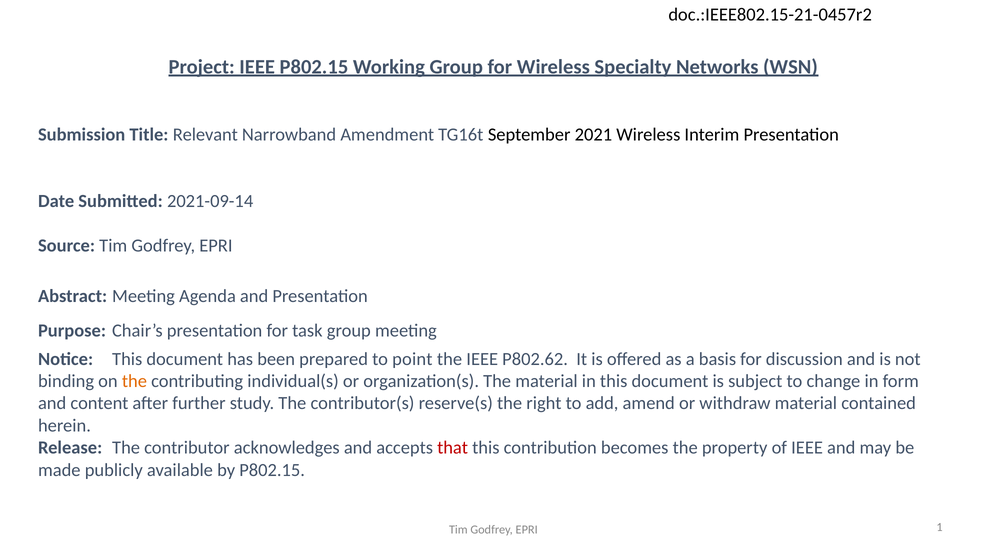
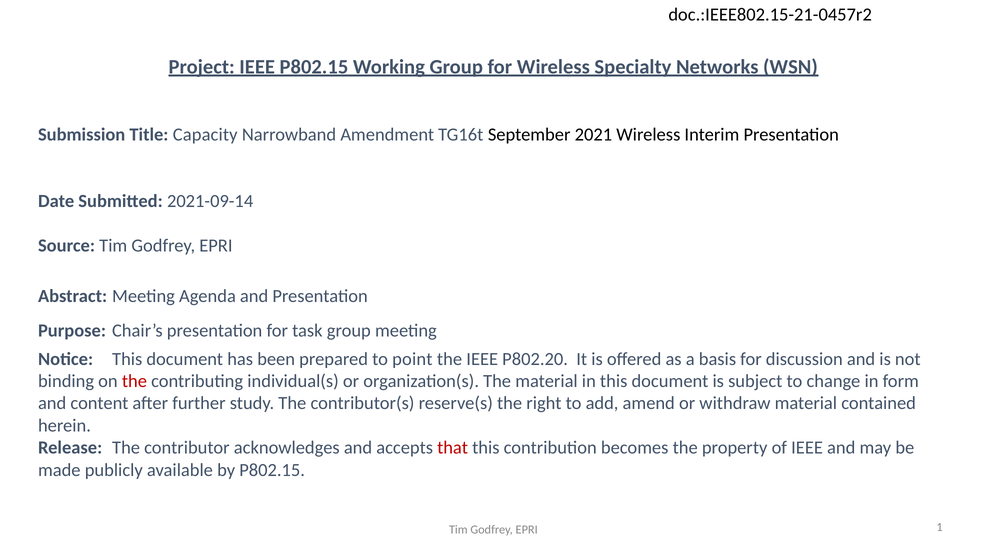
Relevant: Relevant -> Capacity (205, 134)
P802.62: P802.62 -> P802.20 (535, 359)
the colour: orange -> red (134, 381)
